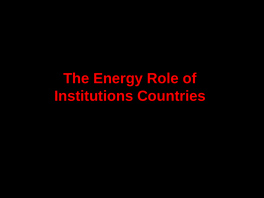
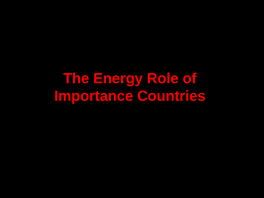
Institutions: Institutions -> Importance (94, 96)
